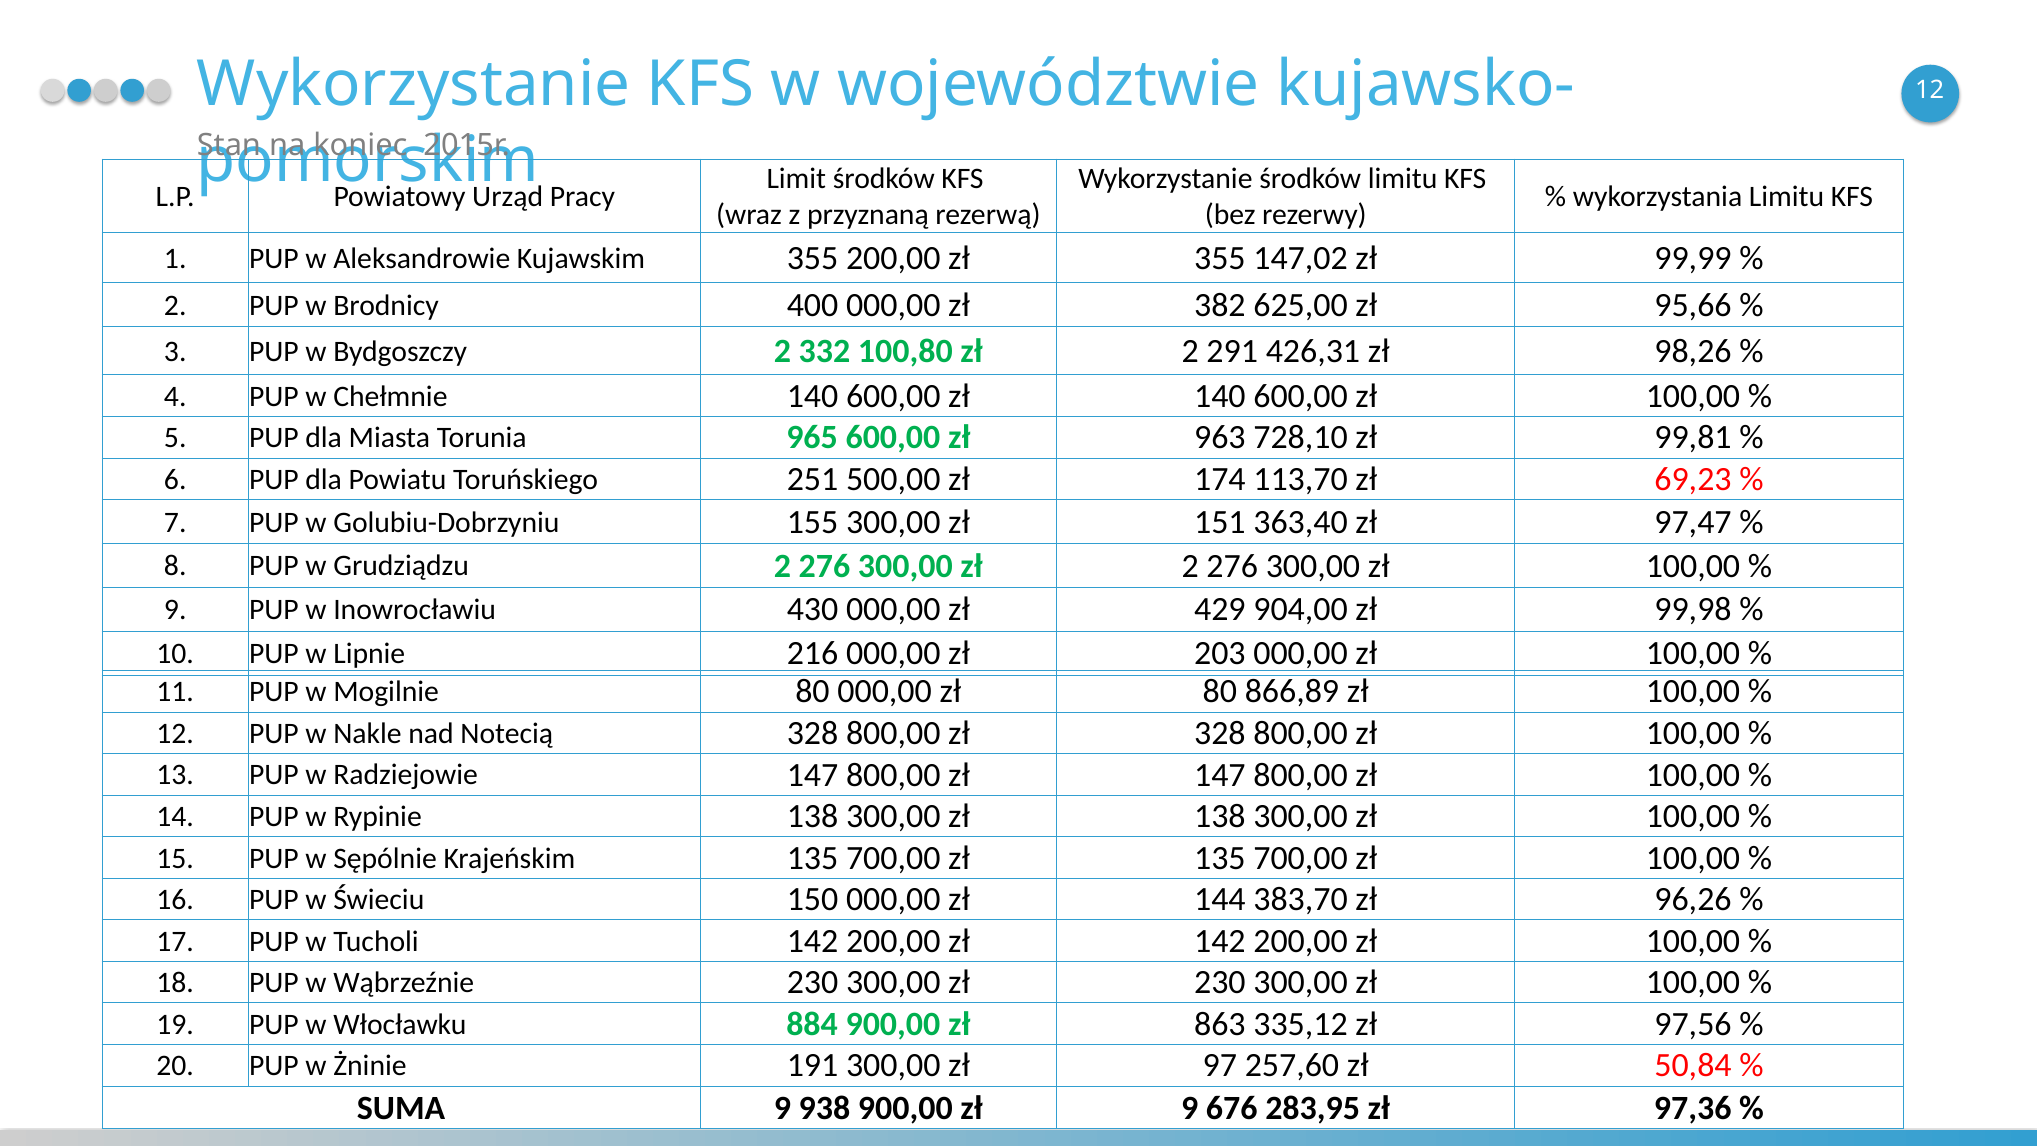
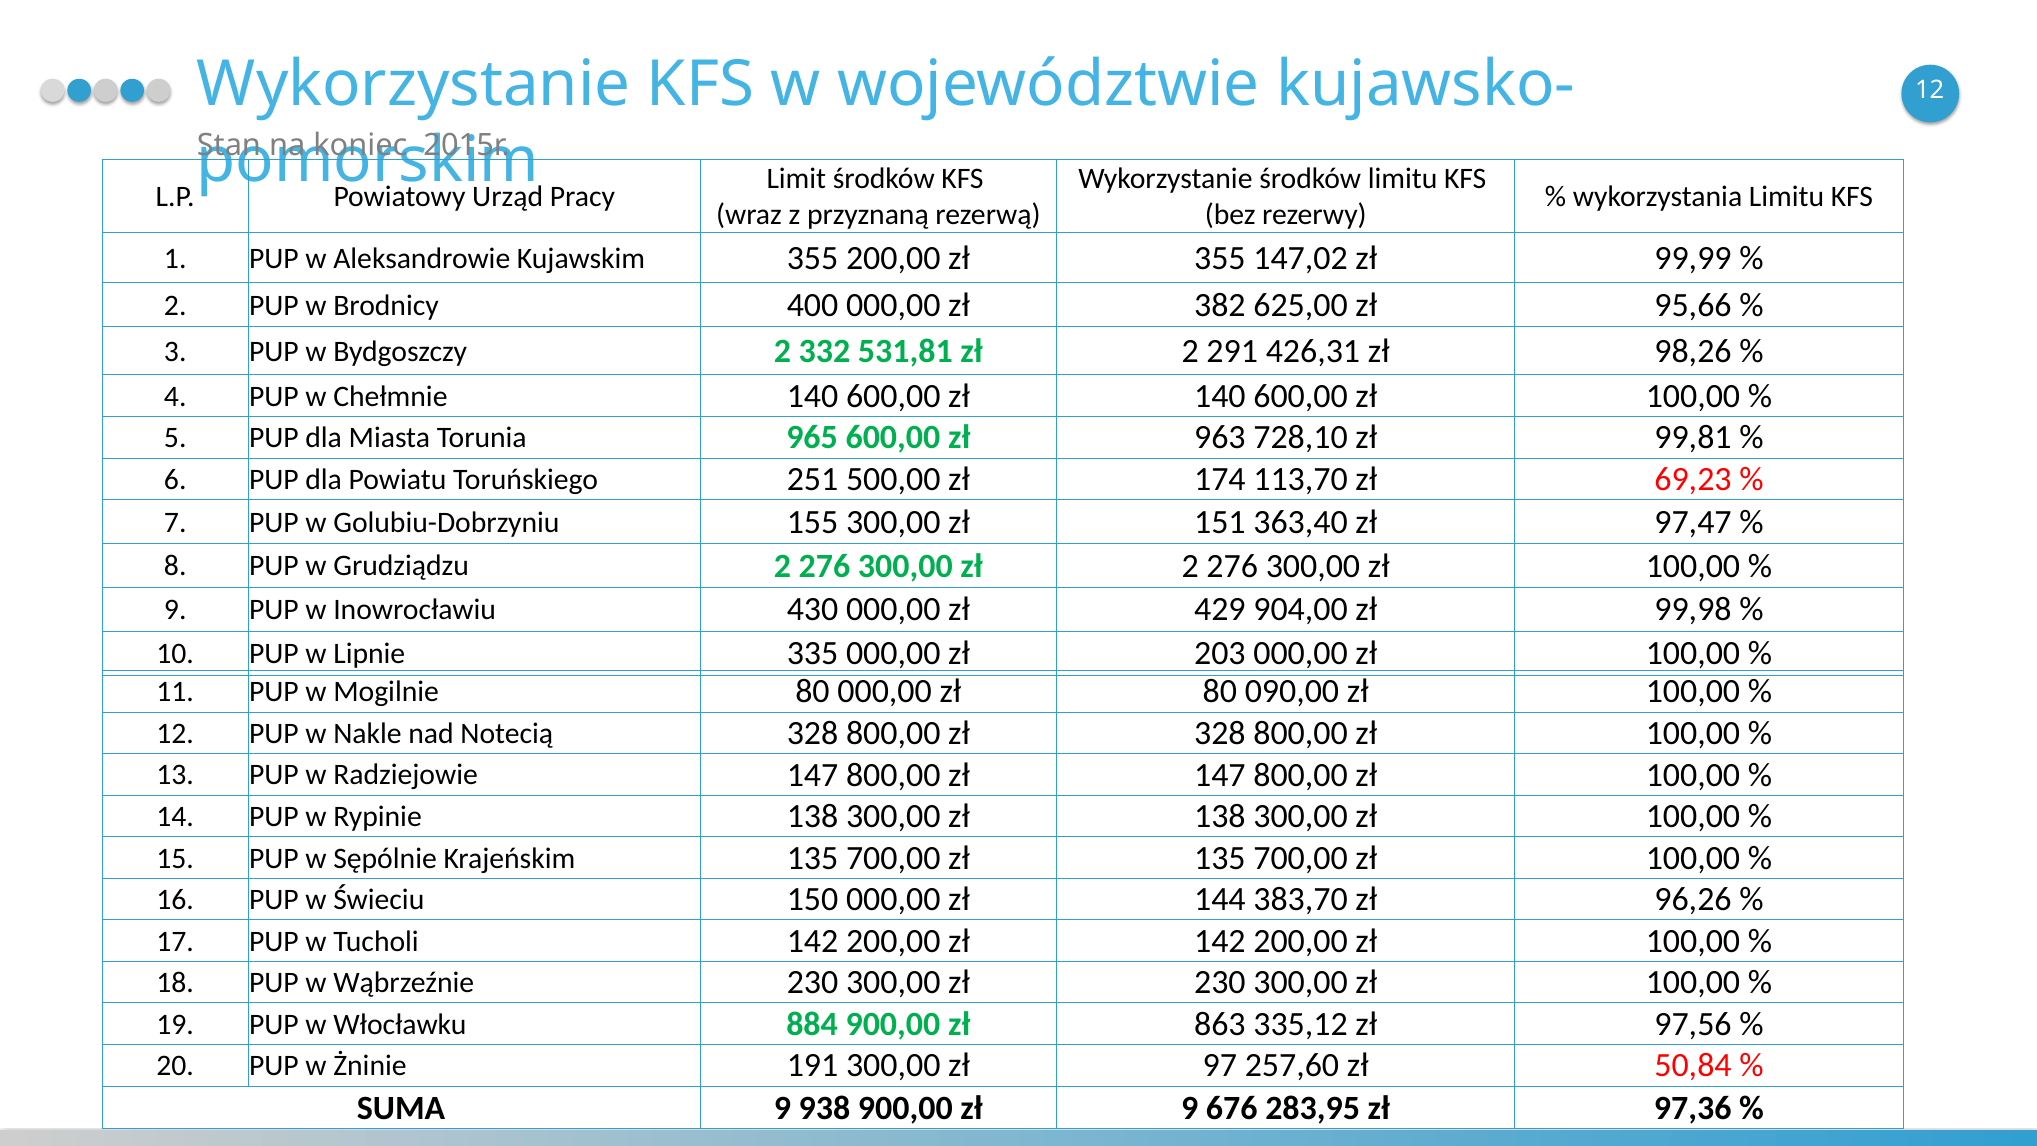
100,80: 100,80 -> 531,81 (905, 351)
216: 216 -> 335 (813, 653)
866,89: 866,89 -> 090,00 (1292, 692)
